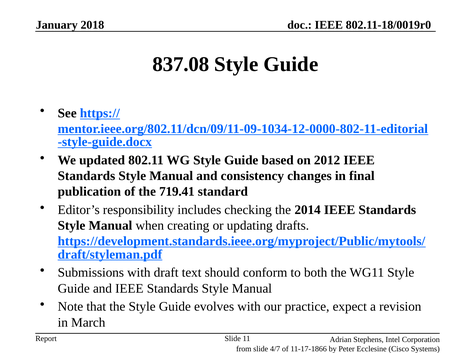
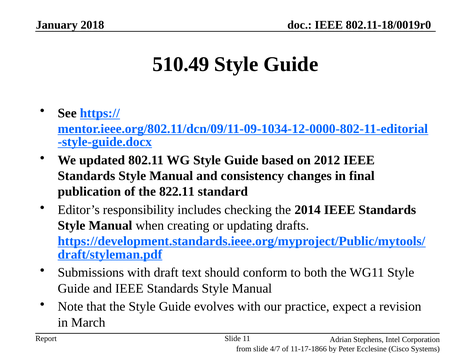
837.08: 837.08 -> 510.49 (181, 64)
719.41: 719.41 -> 822.11 (177, 192)
